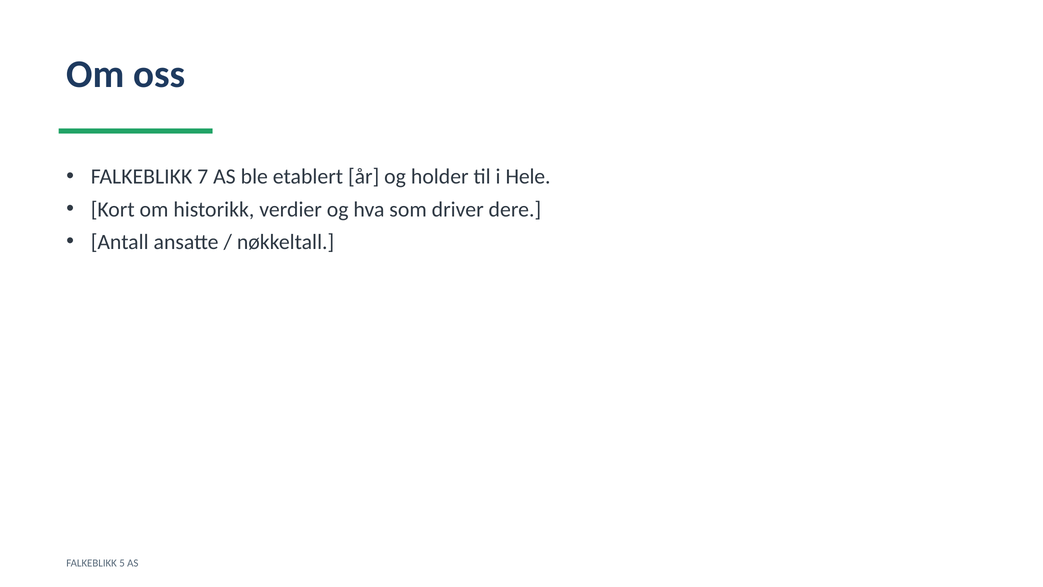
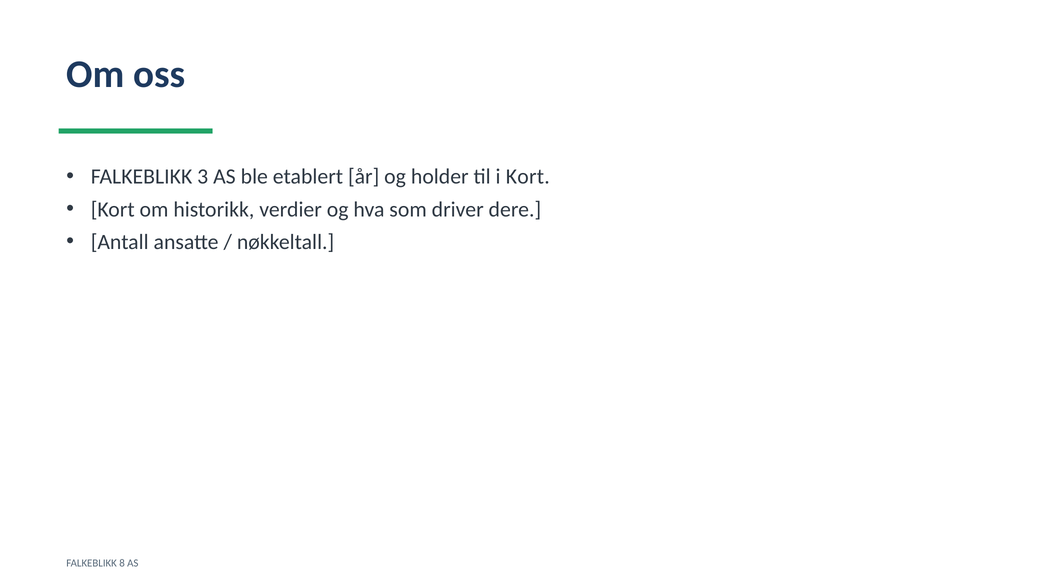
7: 7 -> 3 (203, 177)
i Hele: Hele -> Kort (528, 177)
5: 5 -> 8 (122, 563)
